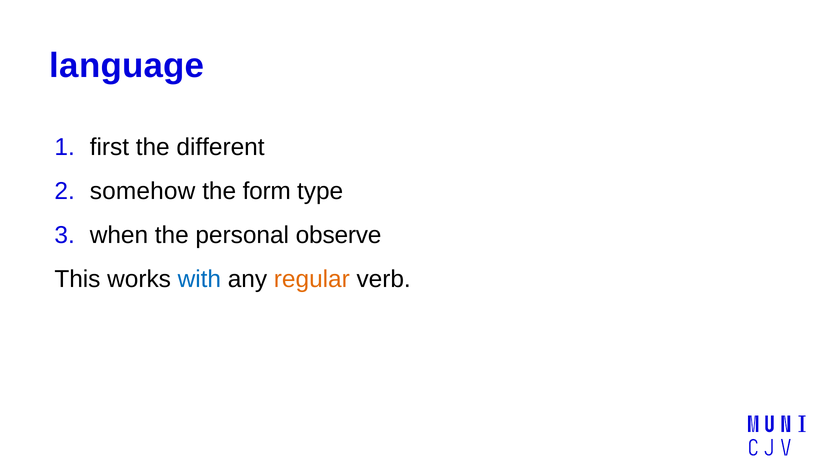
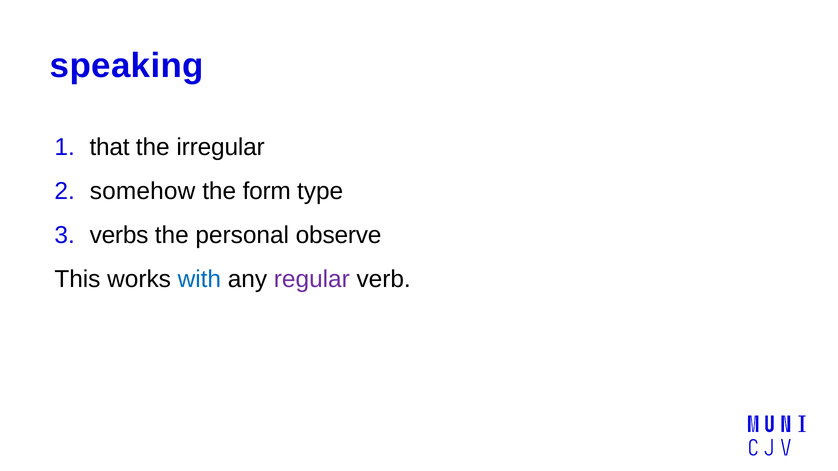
language: language -> speaking (127, 66)
first: first -> that (110, 147)
different: different -> irregular (221, 147)
when: when -> verbs (119, 235)
regular colour: orange -> purple (312, 279)
